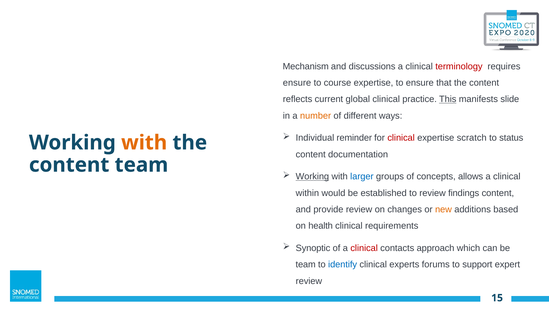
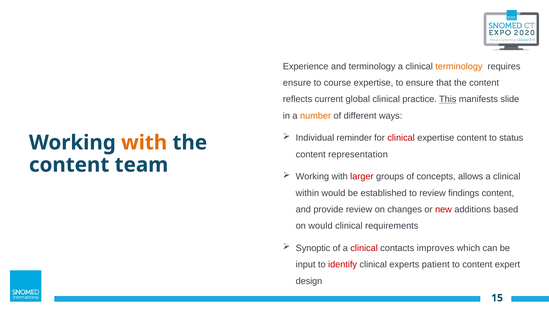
Mechanism: Mechanism -> Experience (306, 66)
and discussions: discussions -> terminology (372, 66)
terminology colour: red -> orange (459, 66)
expertise scratch: scratch -> content (472, 138)
documentation: documentation -> representation (358, 154)
Working underline: present -> none (312, 176)
larger colour: blue -> red (362, 176)
new colour: orange -> red (443, 209)
on health: health -> would (320, 226)
approach: approach -> improves (435, 248)
team: team -> input (306, 264)
identify colour: blue -> red (343, 264)
forums: forums -> patient (436, 264)
to support: support -> content (477, 264)
review: review -> design (309, 281)
